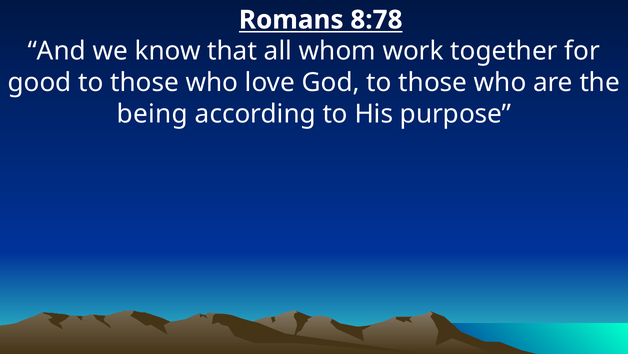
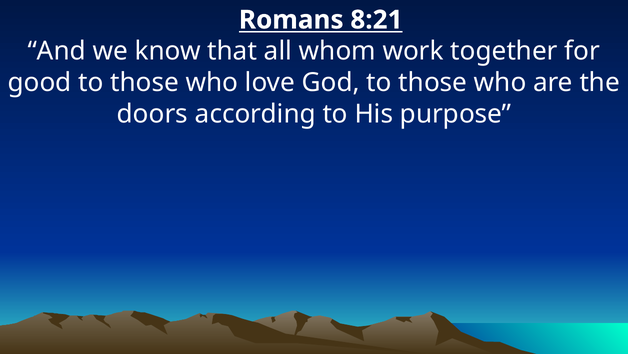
8:78: 8:78 -> 8:21 (376, 20)
being: being -> doors (152, 114)
